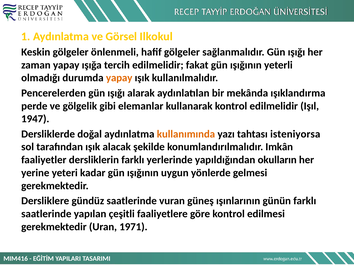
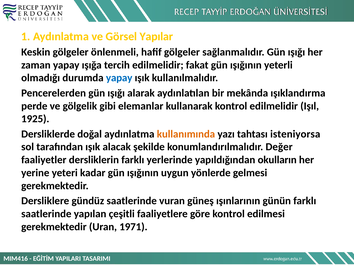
Ilkokul: Ilkokul -> Yapılar (156, 36)
yapay colour: orange -> blue (119, 78)
1947: 1947 -> 1925 (35, 119)
Imkân: Imkân -> Değer (279, 147)
